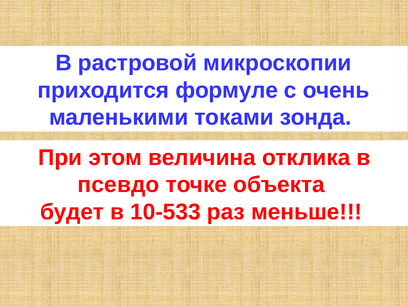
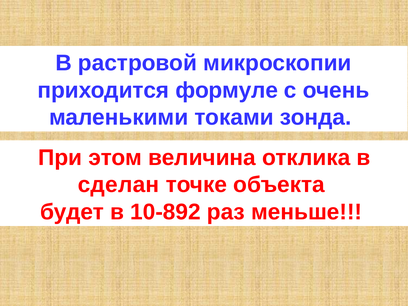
псевдо: псевдо -> сделан (118, 185)
10-533: 10-533 -> 10-892 (165, 212)
